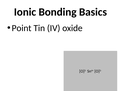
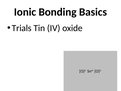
Point: Point -> Trials (22, 28)
